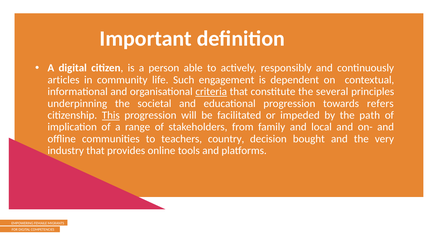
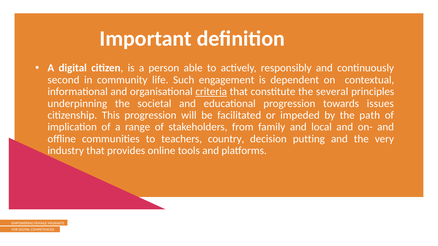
articles: articles -> second (63, 80)
refers: refers -> issues (380, 104)
This underline: present -> none (111, 115)
bought: bought -> putting (309, 139)
